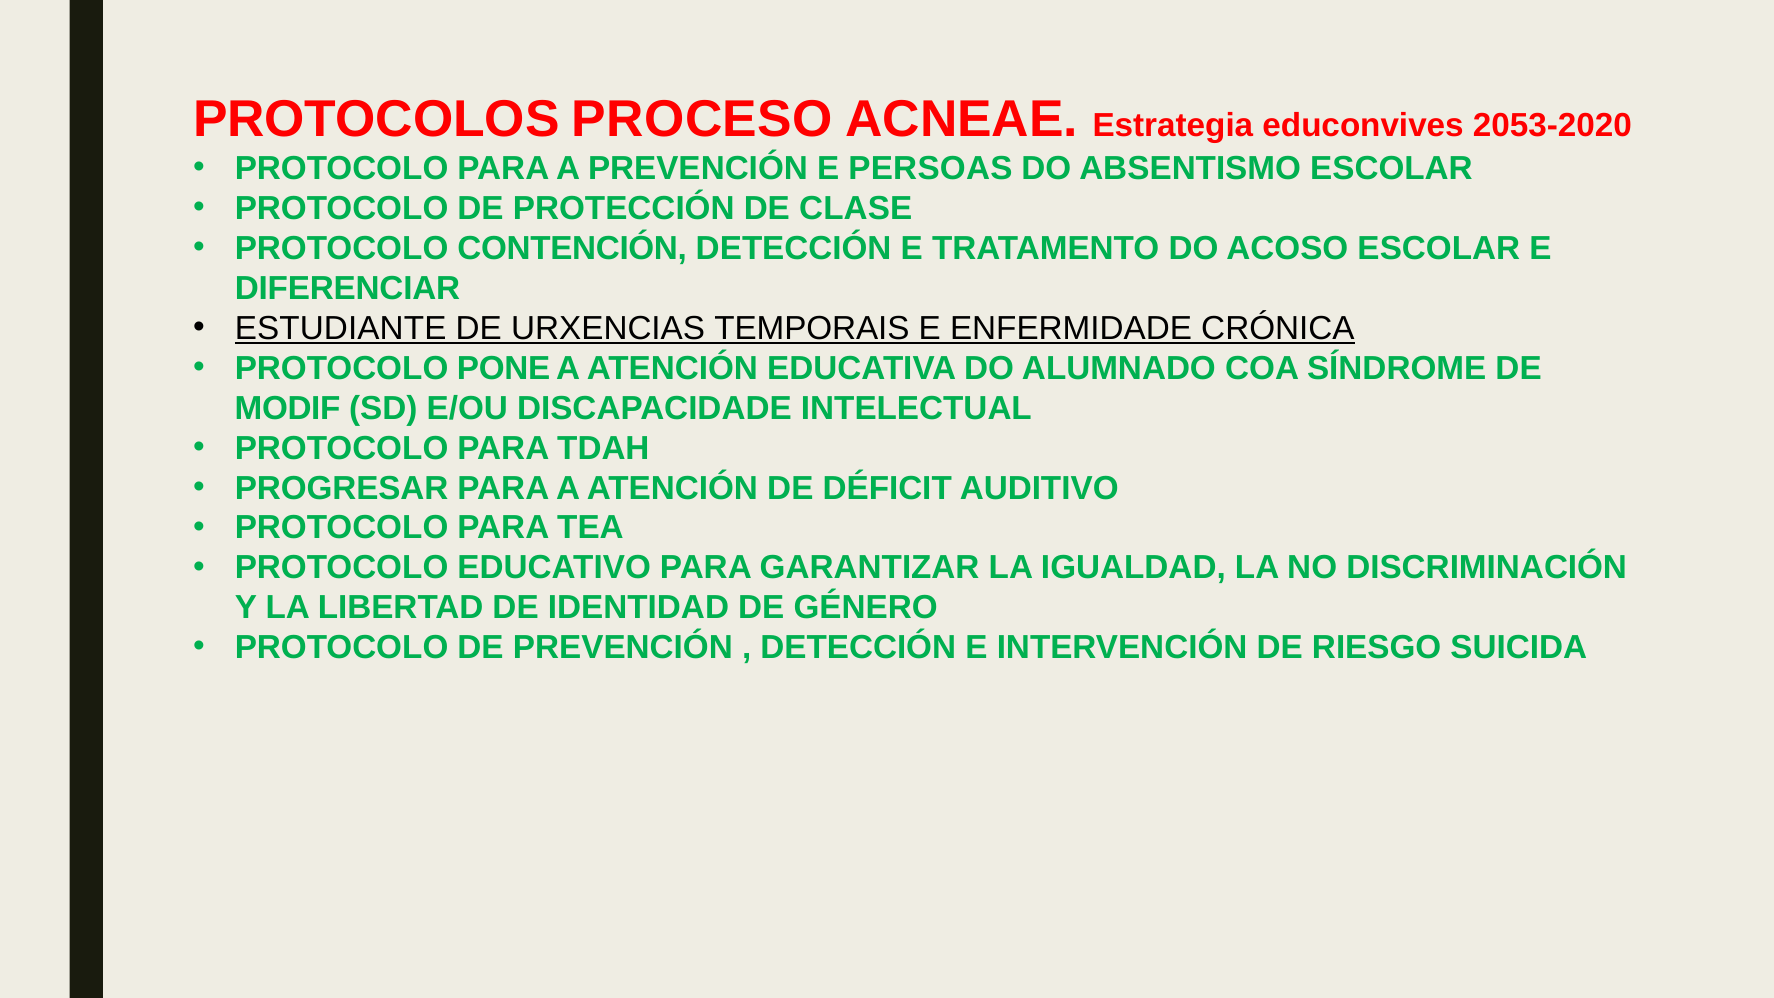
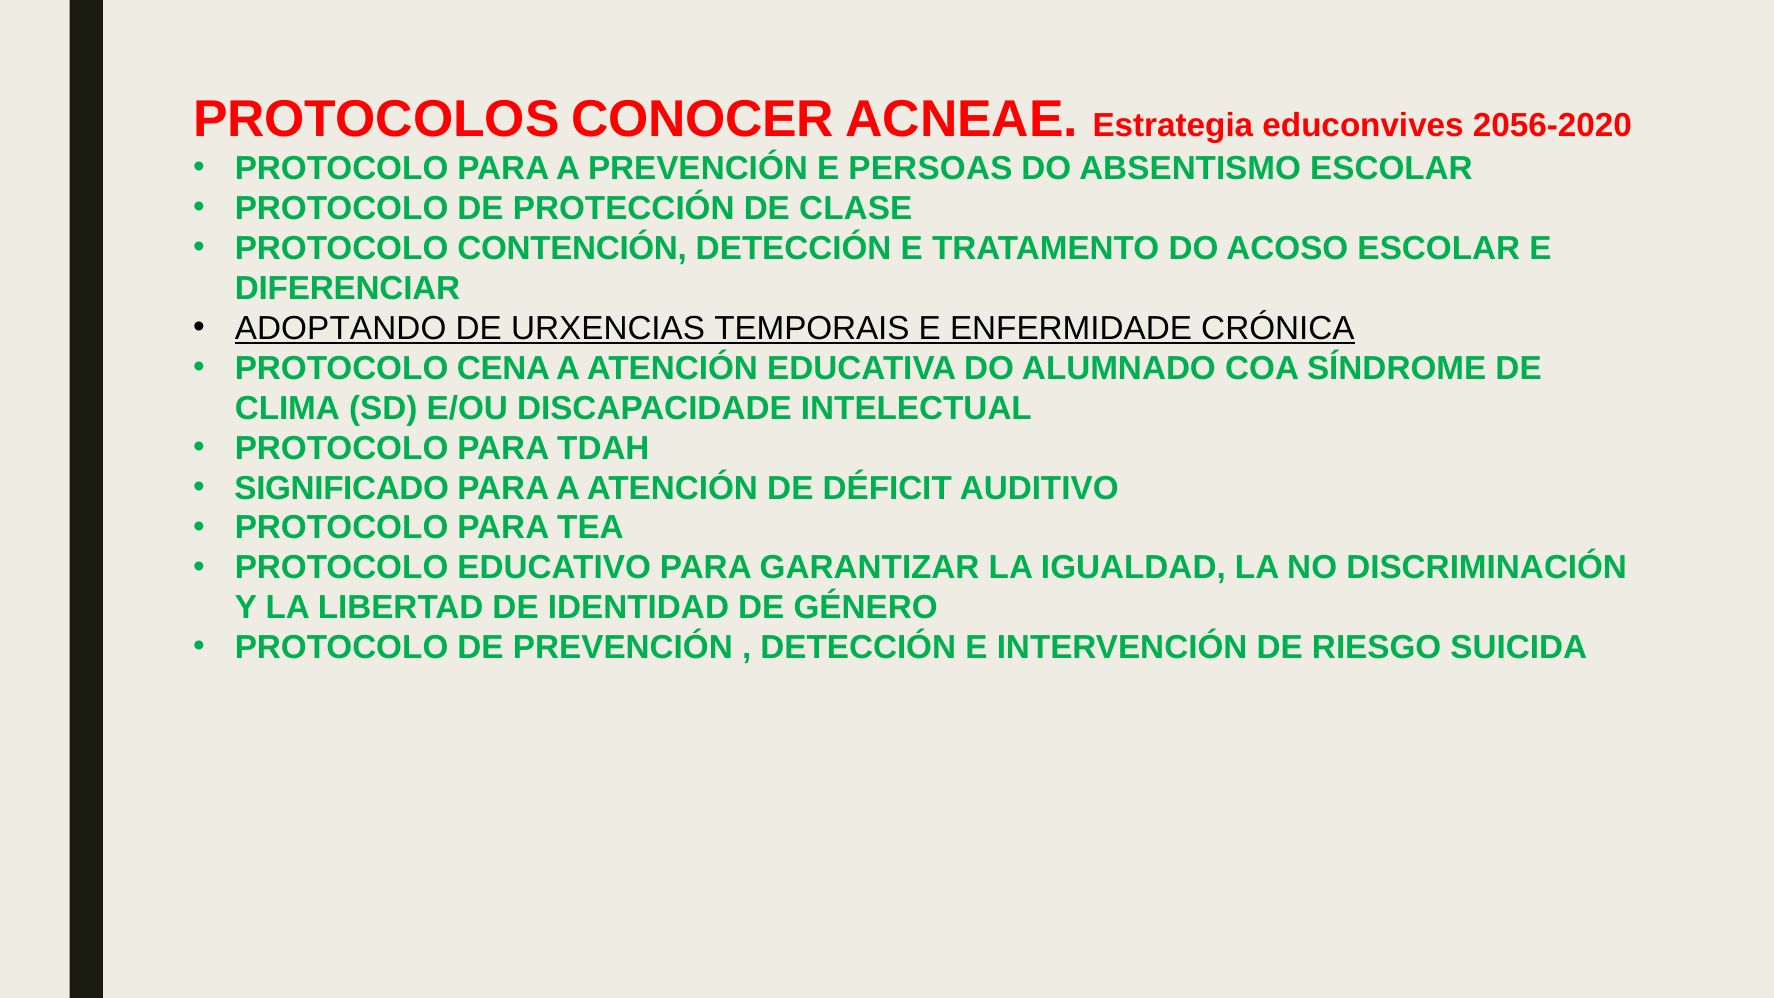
PROCESO: PROCESO -> CONOCER (703, 119)
2053-2020: 2053-2020 -> 2056-2020 (1552, 125)
ESTUDIANTE: ESTUDIANTE -> ADOPTANDO (341, 328)
PONE: PONE -> CENA (504, 368)
MODIF: MODIF -> CLIMA (287, 408)
PROGRESAR: PROGRESAR -> SIGNIFICADO (342, 488)
